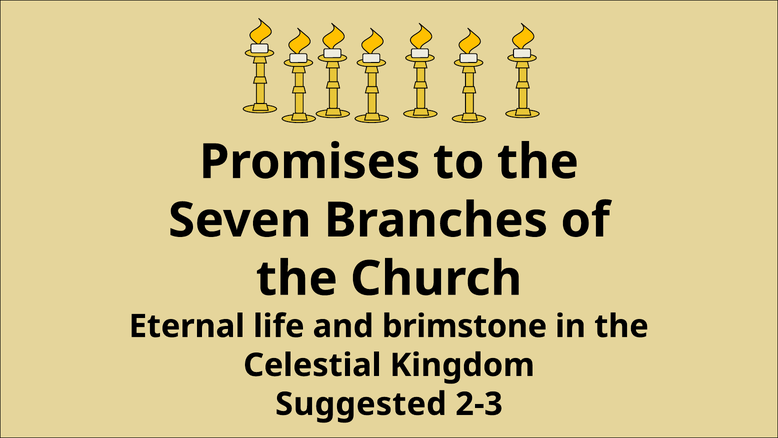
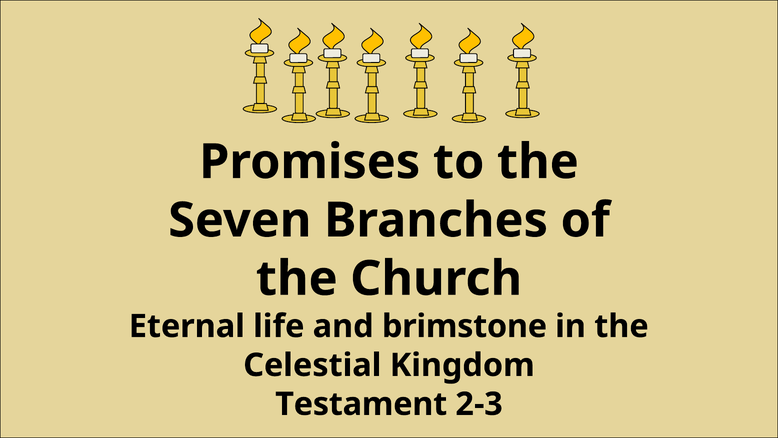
Suggested: Suggested -> Testament (361, 404)
